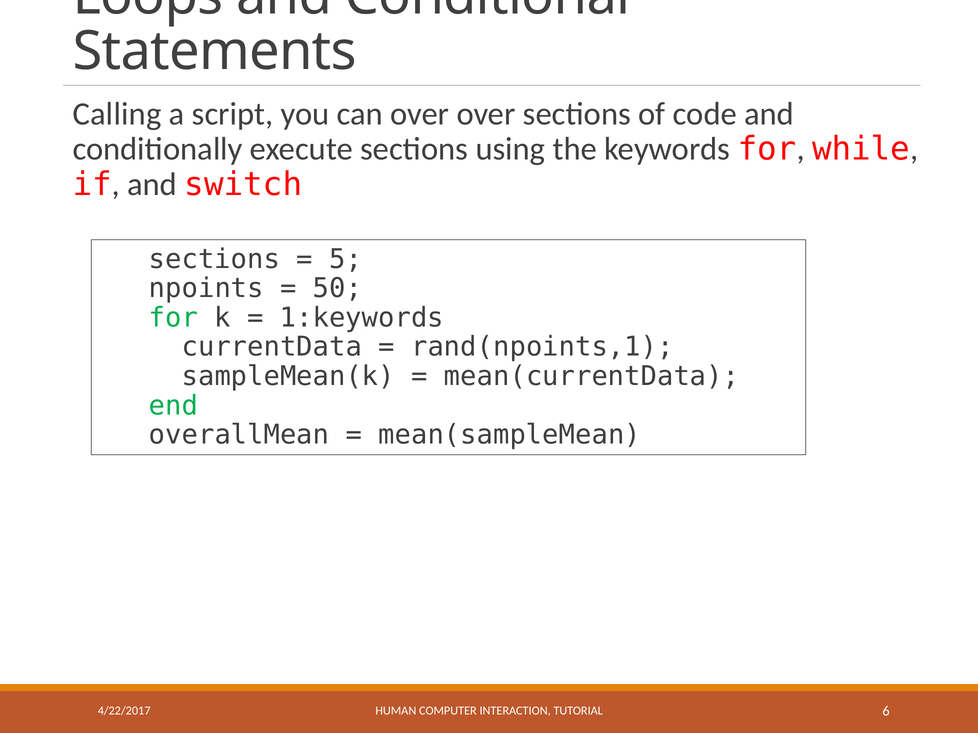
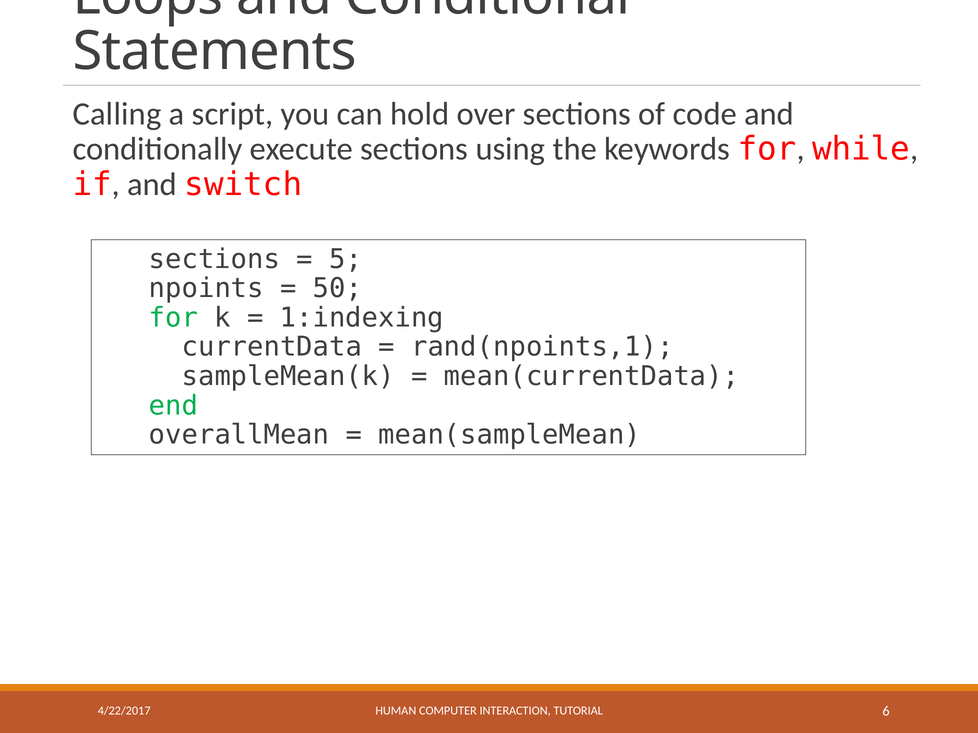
can over: over -> hold (420, 114)
1:keywords: 1:keywords -> 1:indexing (362, 318)
